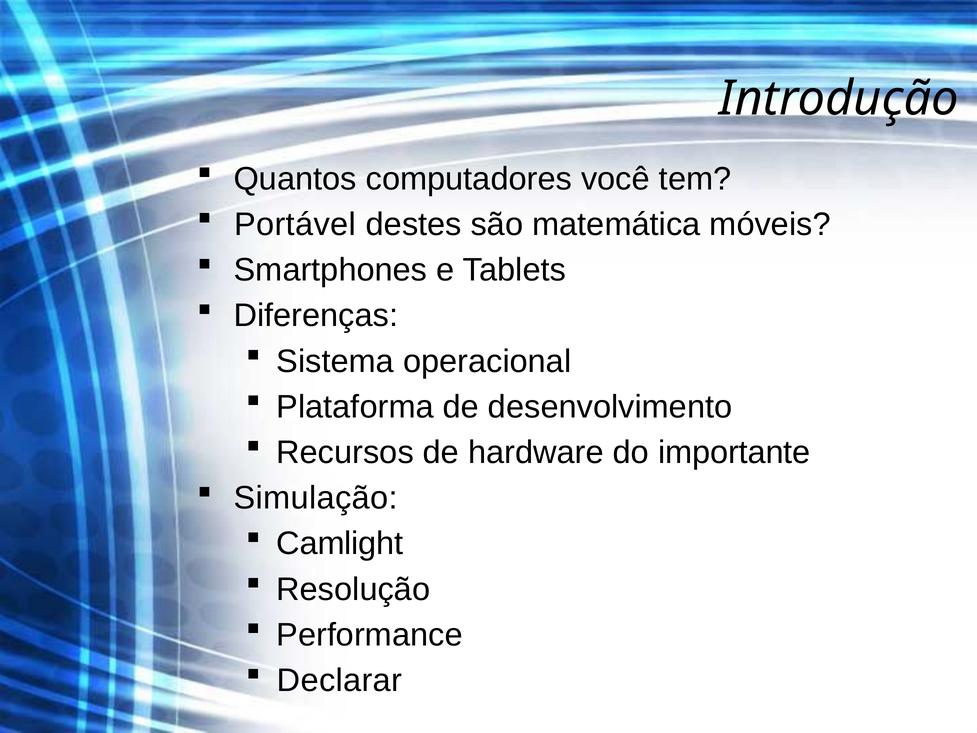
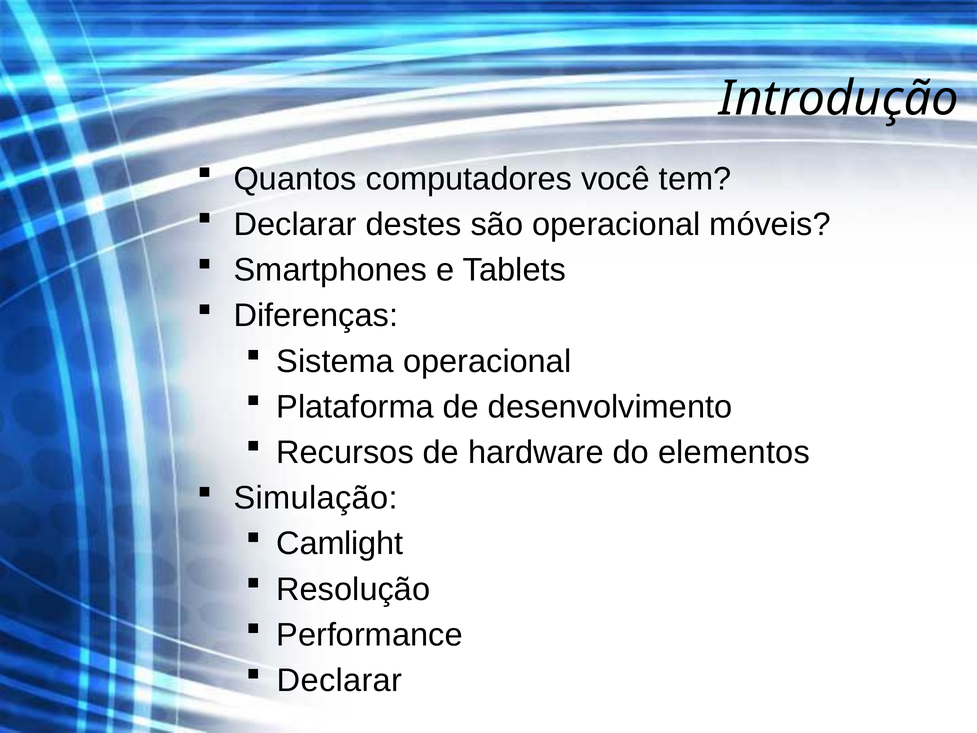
Portável: Portável -> Declarar (295, 224)
são matemática: matemática -> operacional (616, 224)
importante: importante -> elementos (734, 452)
